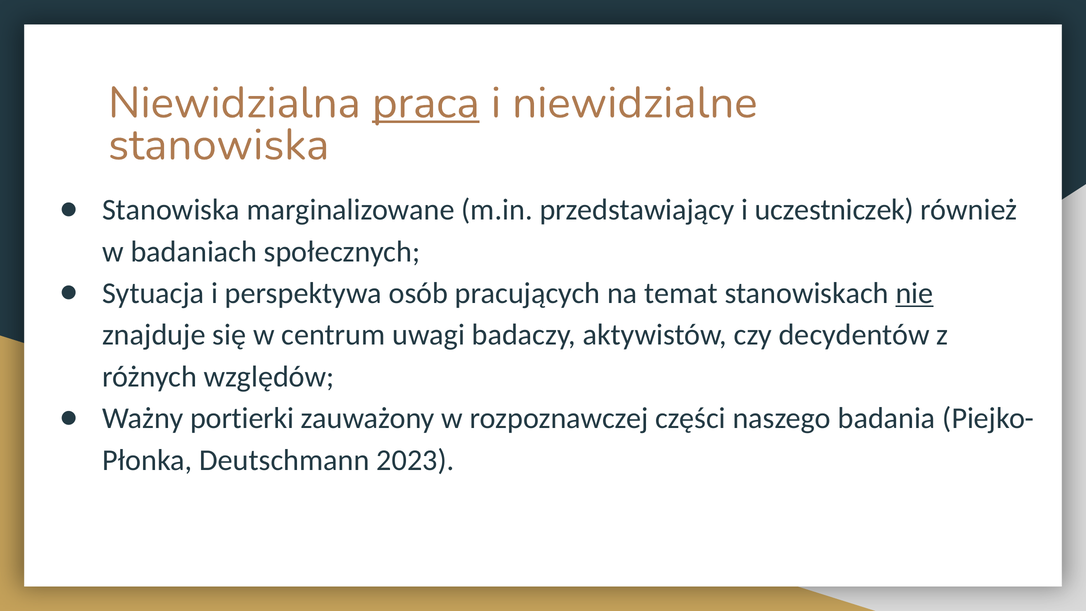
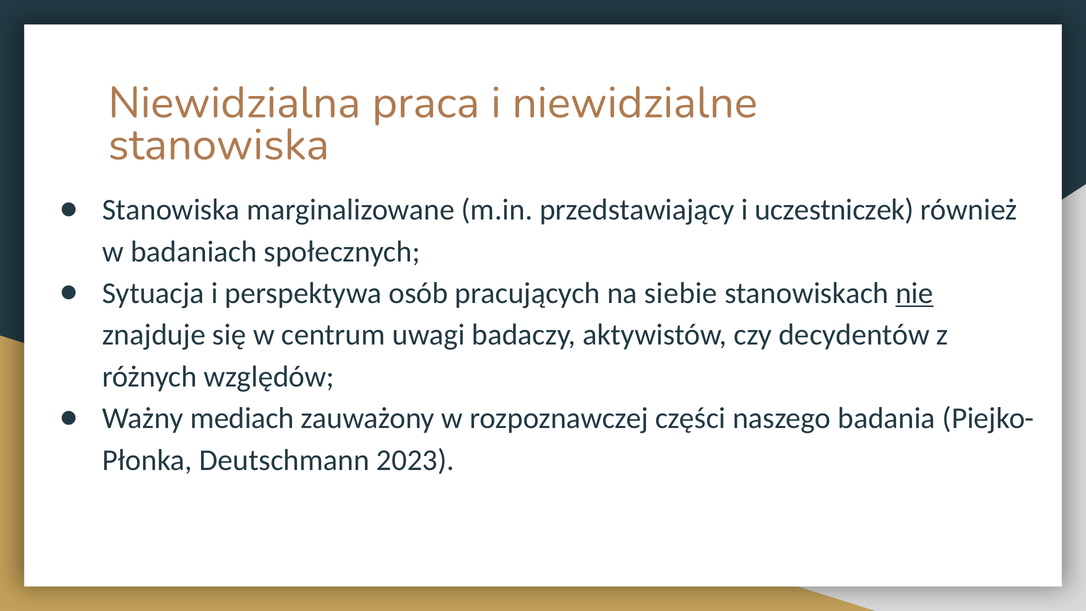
praca underline: present -> none (426, 103)
temat: temat -> siebie (681, 293)
portierki: portierki -> mediach (242, 418)
